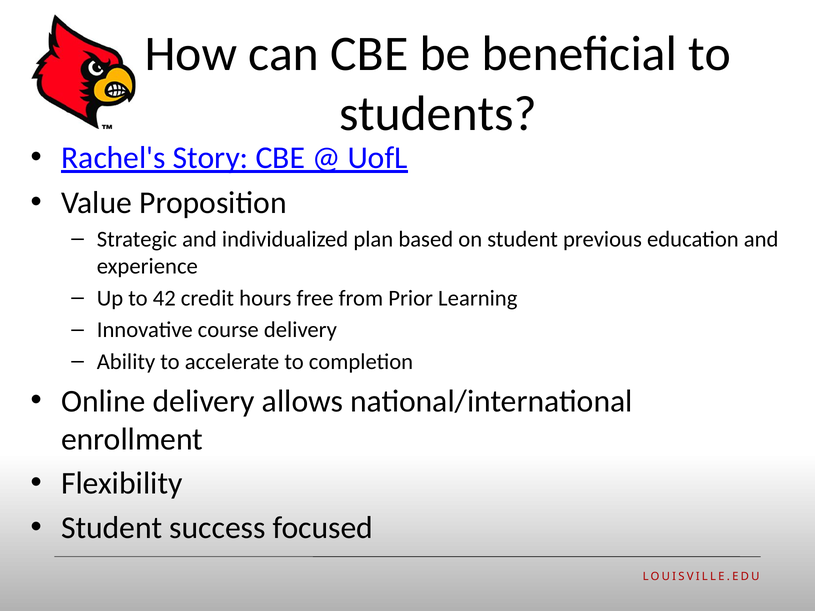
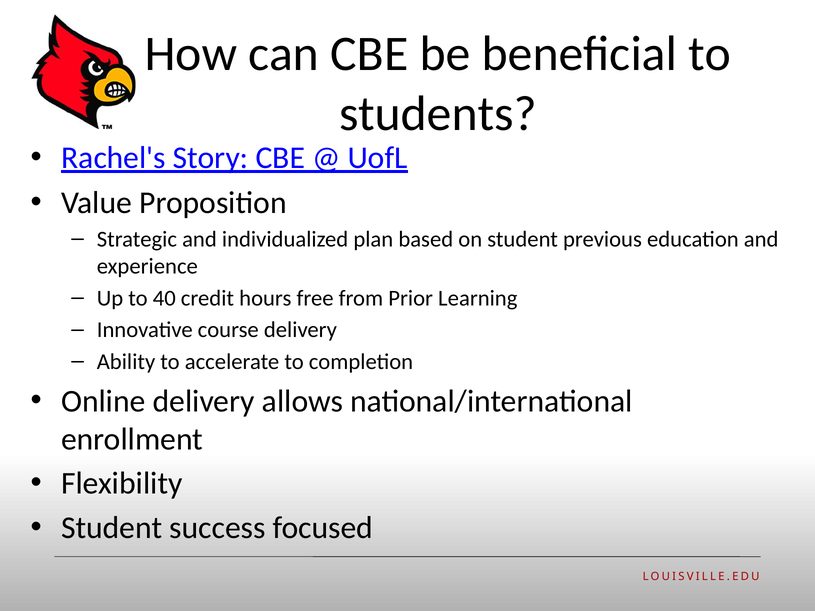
42: 42 -> 40 (164, 298)
